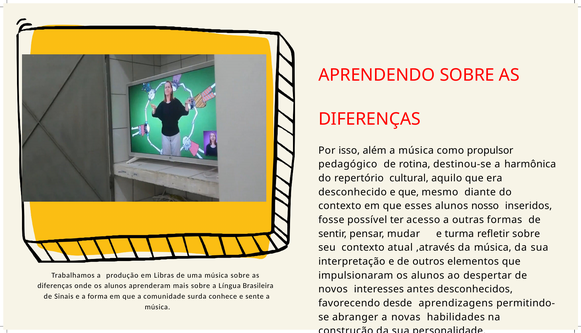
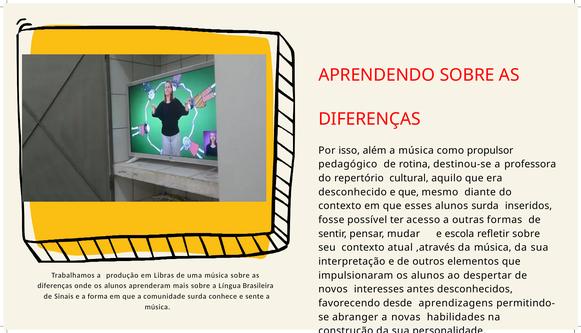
harmônica: harmônica -> professora (530, 164)
alunos nosso: nosso -> surda (485, 206)
turma: turma -> escola (459, 234)
